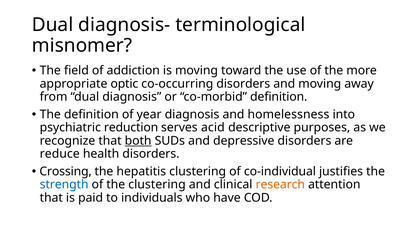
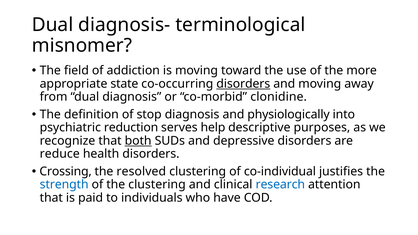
optic: optic -> state (124, 84)
disorders underline: none -> present (243, 84)
co-morbid definition: definition -> clonidine (279, 97)
year: year -> stop (149, 115)
homelessness: homelessness -> physiologically (289, 115)
acid: acid -> help (213, 128)
hepatitis: hepatitis -> resolved (141, 172)
research colour: orange -> blue (280, 185)
